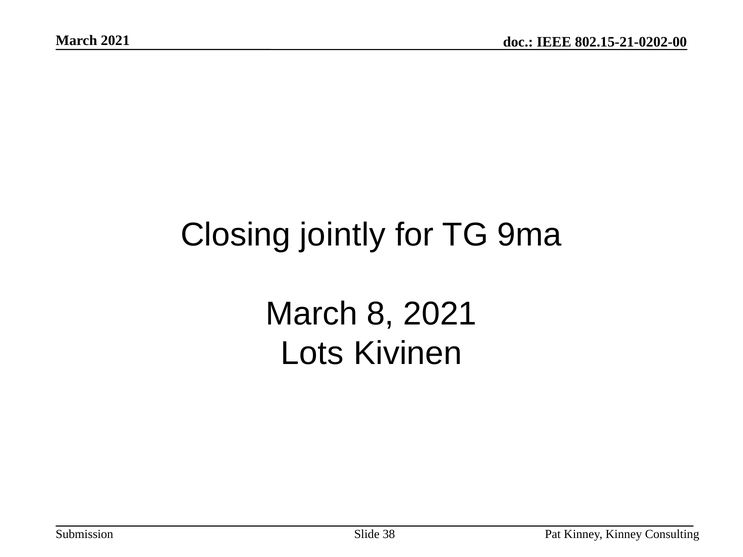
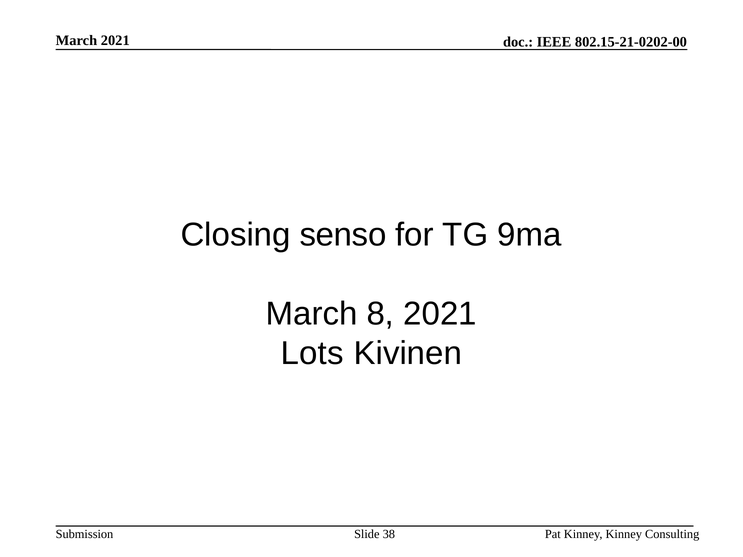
jointly: jointly -> senso (343, 235)
